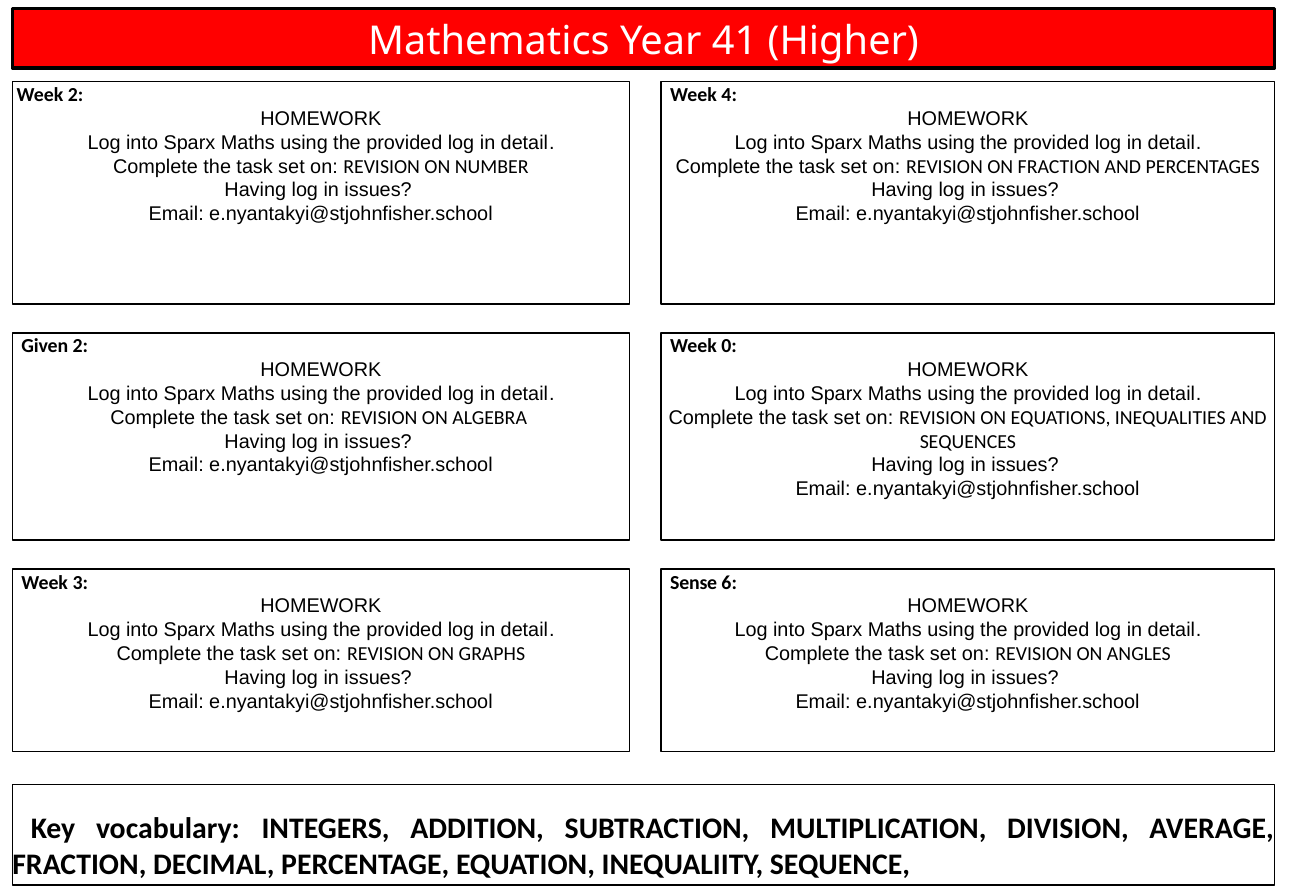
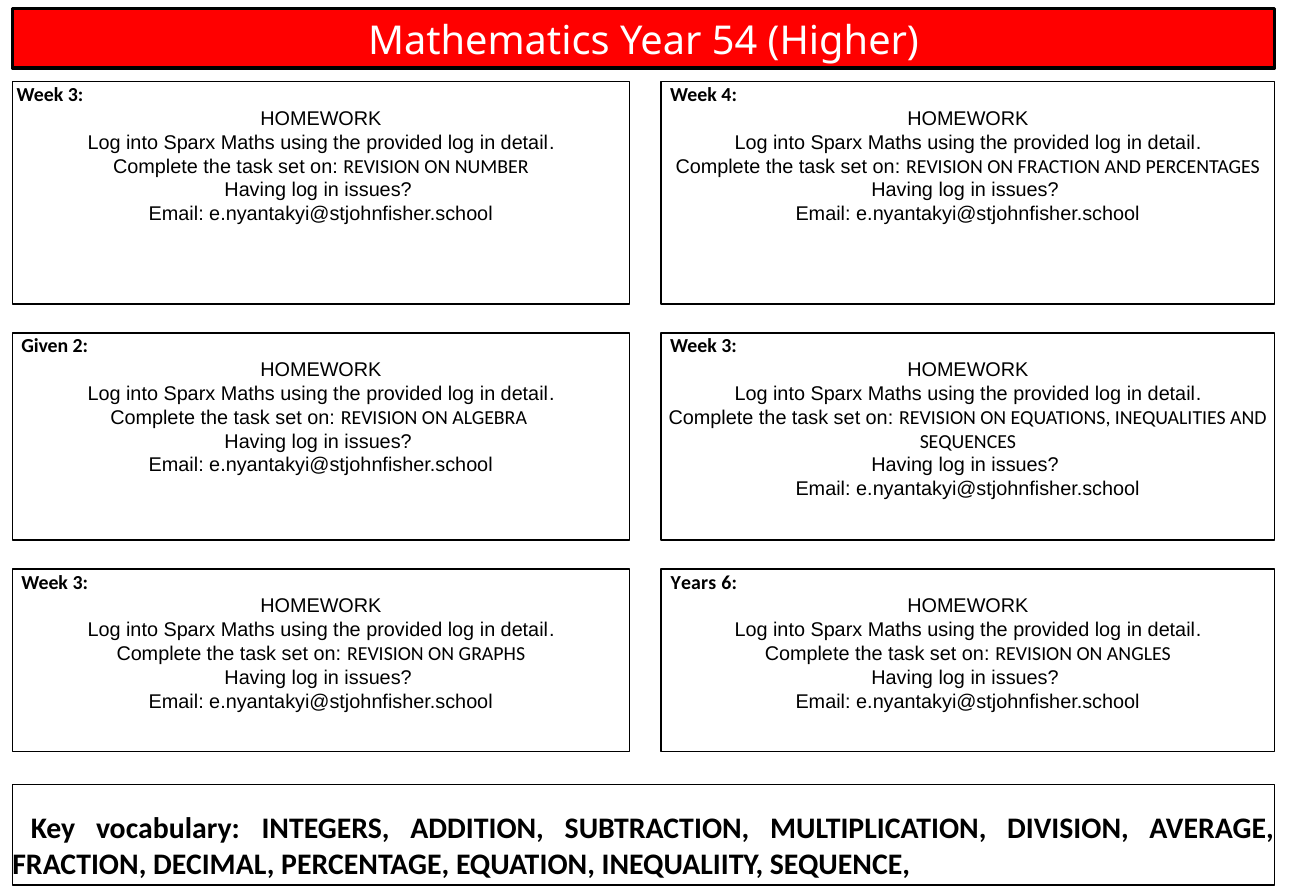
41: 41 -> 54 (735, 41)
2: 2 -> 3 (76, 95)
0: 0 -> 3 (729, 346)
Sense: Sense -> Years (693, 582)
